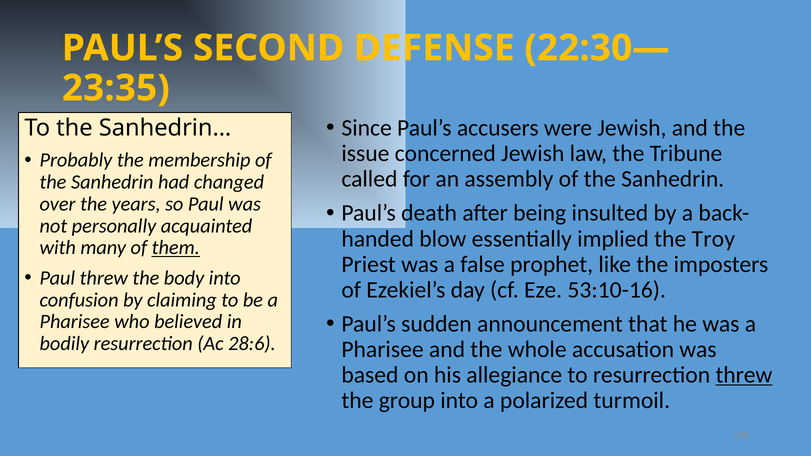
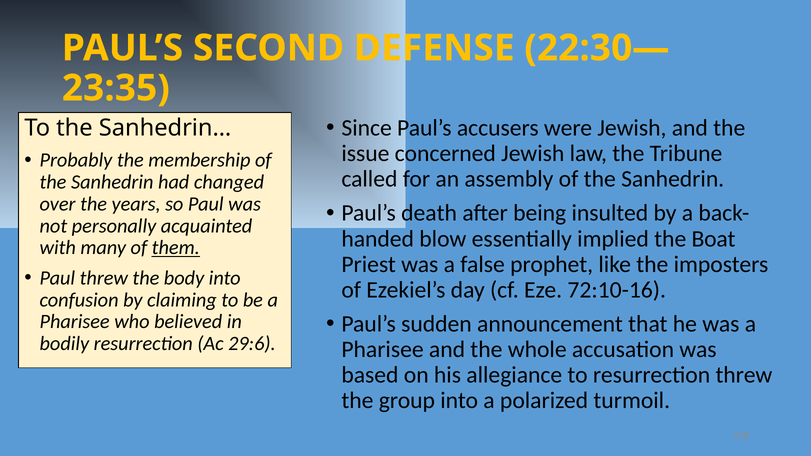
Troy: Troy -> Boat (714, 239)
53:10-16: 53:10-16 -> 72:10-16 (617, 290)
28:6: 28:6 -> 29:6 (252, 344)
threw underline: present -> none (744, 375)
